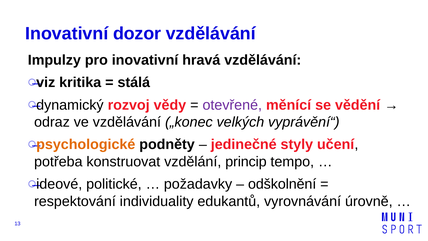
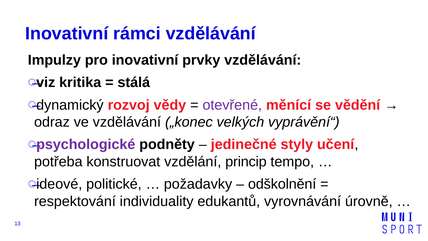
dozor: dozor -> rámci (137, 34)
hravá: hravá -> prvky (201, 60)
psychologické colour: orange -> purple (86, 144)
